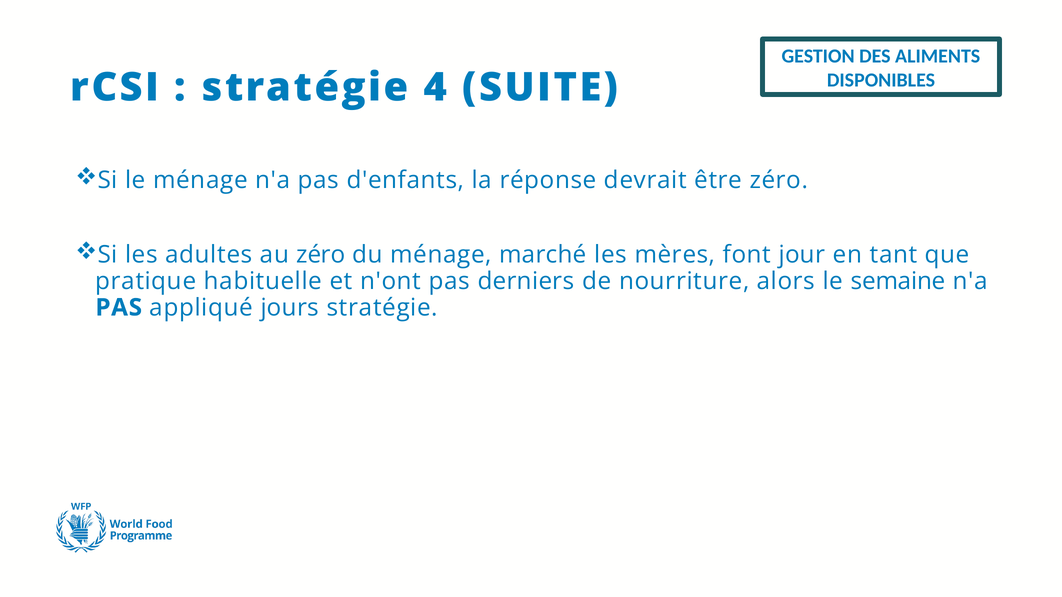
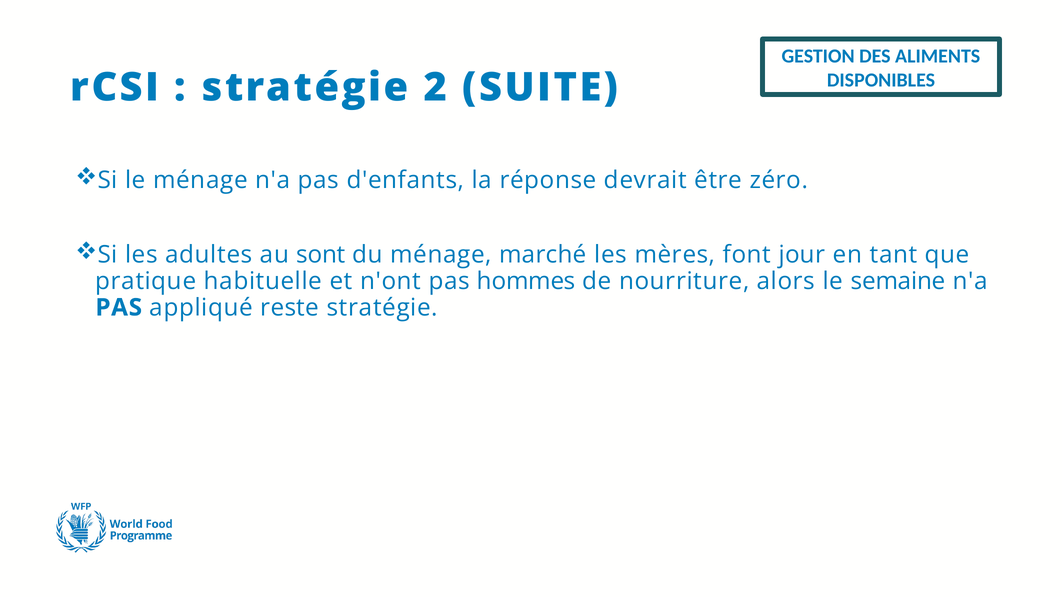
4: 4 -> 2 (435, 88)
au zéro: zéro -> sont (321, 255)
derniers: derniers -> hommes (526, 281)
jours: jours -> reste (290, 308)
